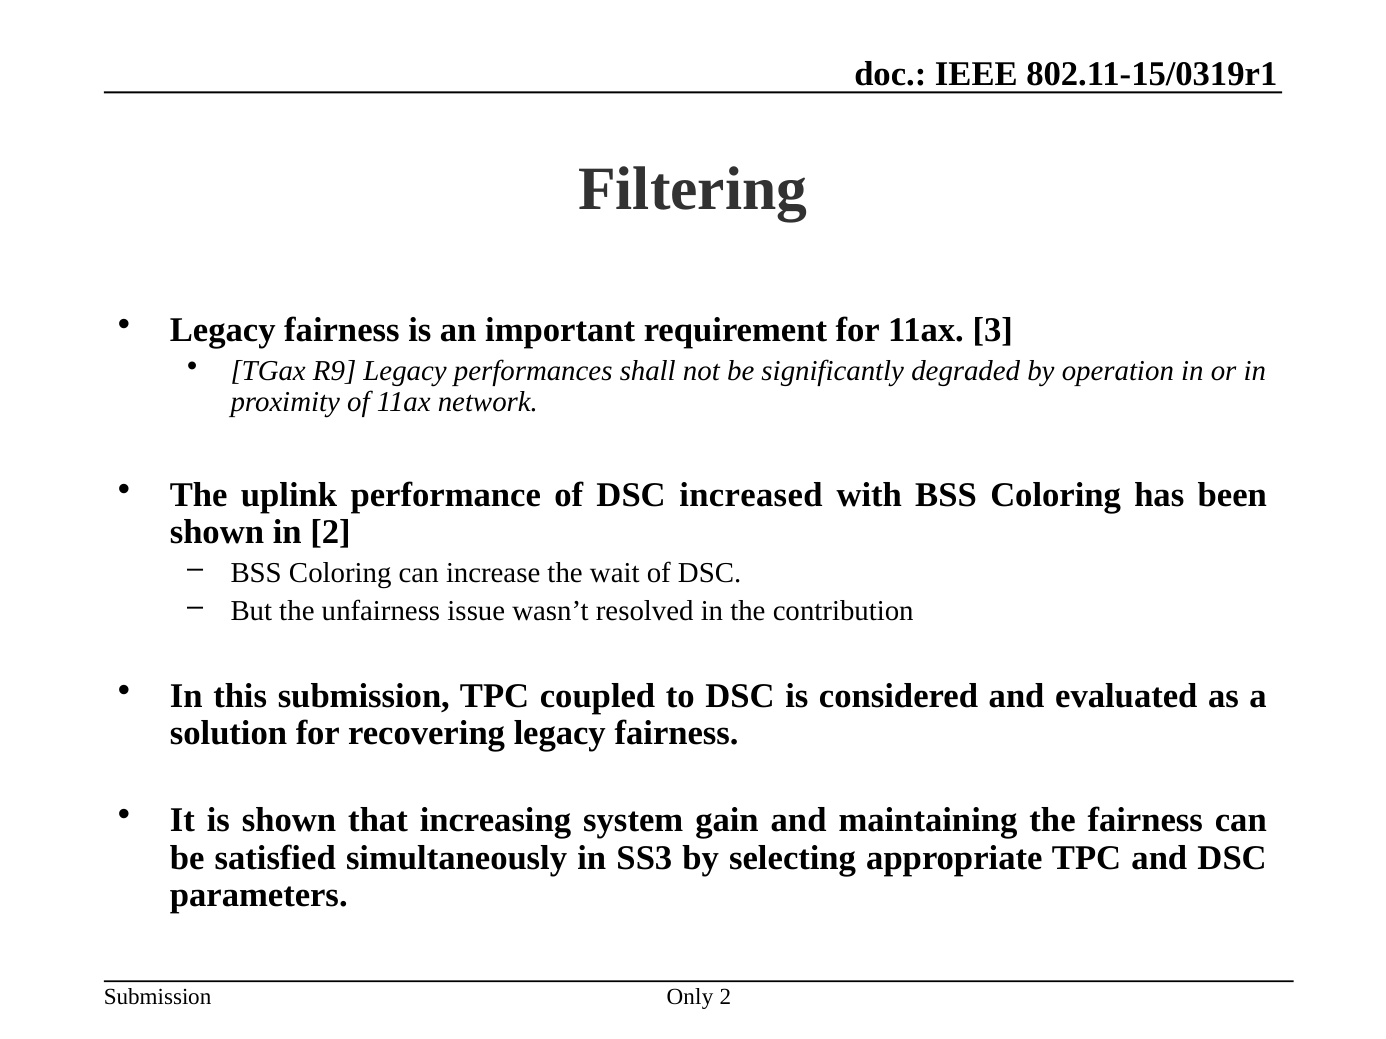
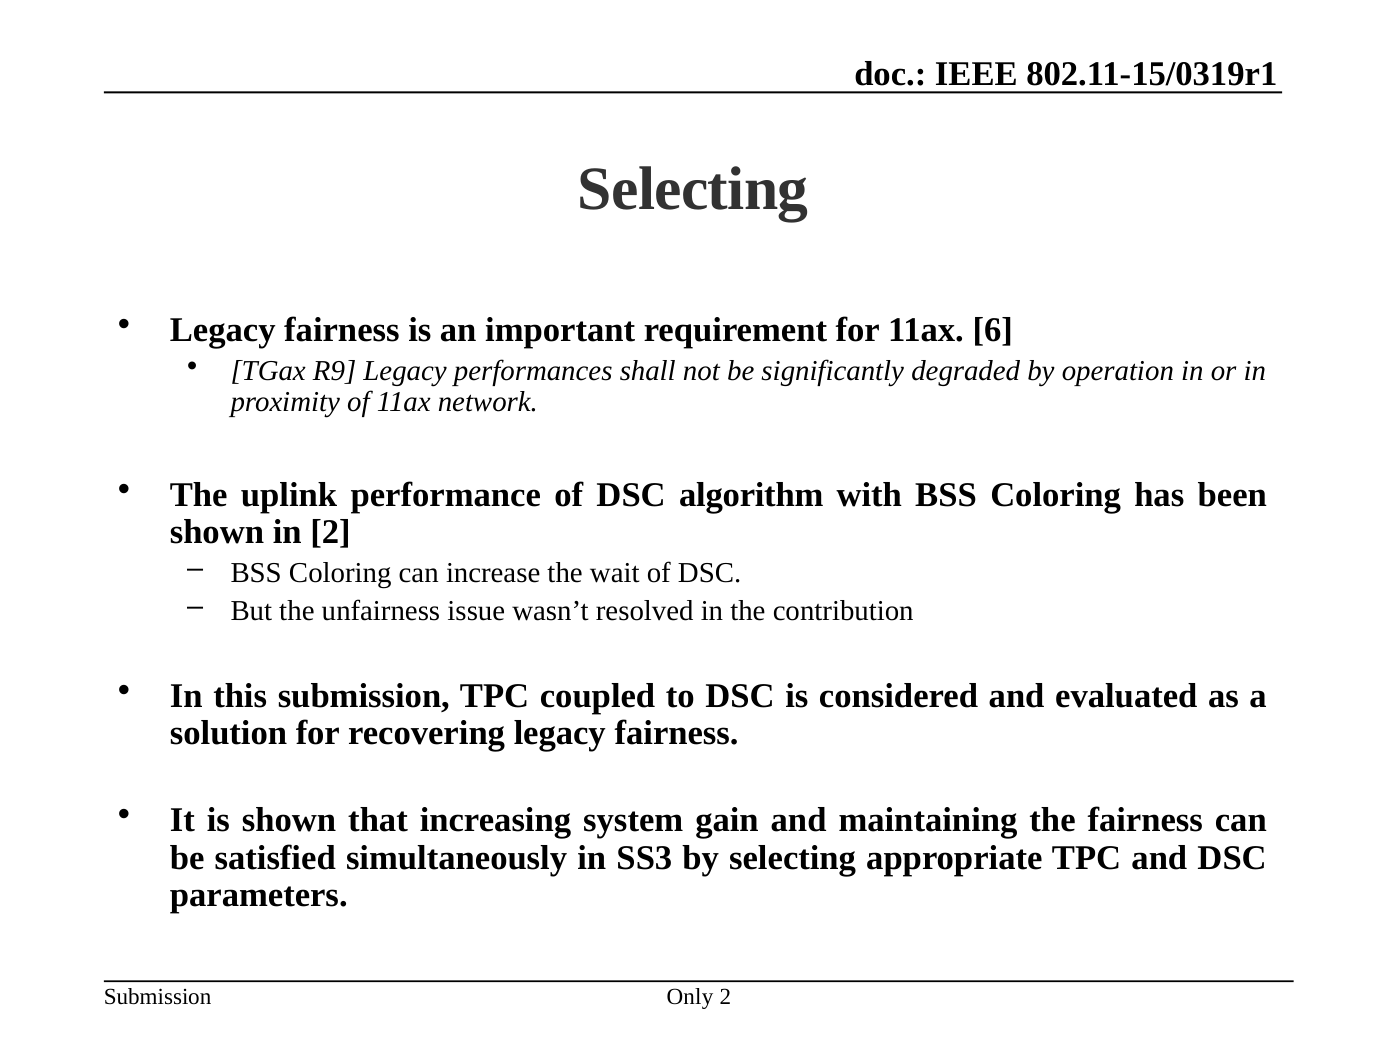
Filtering: Filtering -> Selecting (693, 189)
3: 3 -> 6 (993, 330)
increased: increased -> algorithm (751, 495)
